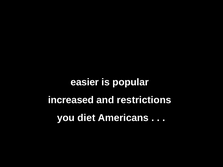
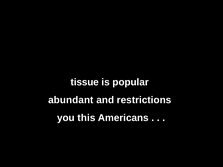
easier: easier -> tissue (85, 82)
increased: increased -> abundant (71, 100)
diet: diet -> this (86, 118)
